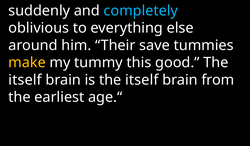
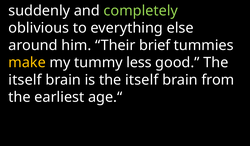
completely colour: light blue -> light green (141, 11)
save: save -> brief (155, 45)
this: this -> less (139, 63)
